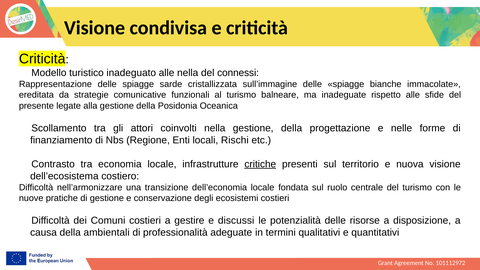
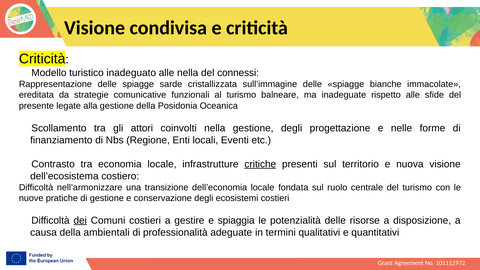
nella gestione della: della -> degli (292, 128)
Rischi: Rischi -> Eventi (235, 140)
dei underline: none -> present (80, 220)
discussi: discussi -> spiaggia (236, 220)
